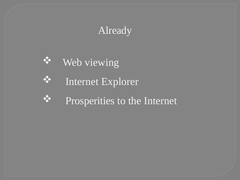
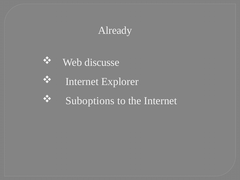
viewing: viewing -> discusse (102, 62)
Prosperities: Prosperities -> Suboptions (90, 101)
